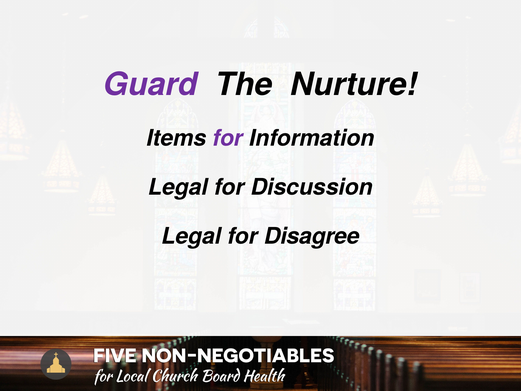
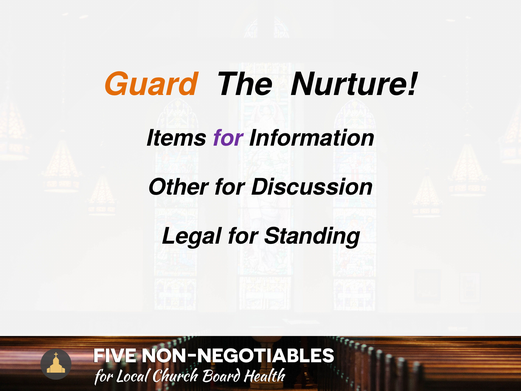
Guard colour: purple -> orange (150, 85)
Legal: Legal -> Other (178, 187)
Disagree: Disagree -> Standing (312, 236)
